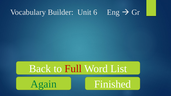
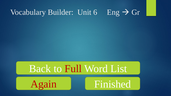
Again colour: green -> red (44, 84)
